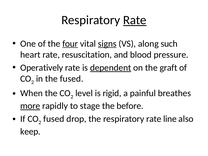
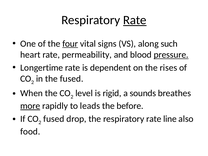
signs underline: present -> none (107, 44)
resuscitation: resuscitation -> permeability (87, 55)
pressure underline: none -> present (171, 55)
Operatively: Operatively -> Longertime (42, 68)
dependent underline: present -> none (111, 68)
graft: graft -> rises (168, 68)
painful: painful -> sounds (143, 93)
stage: stage -> leads (90, 106)
keep: keep -> food (30, 131)
